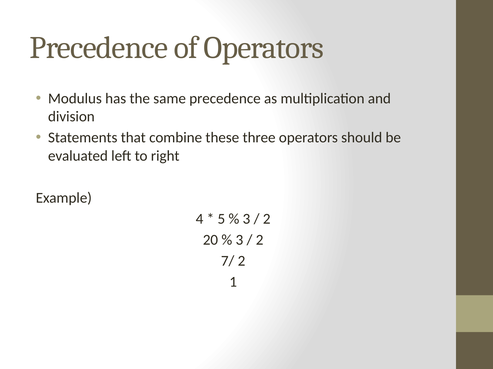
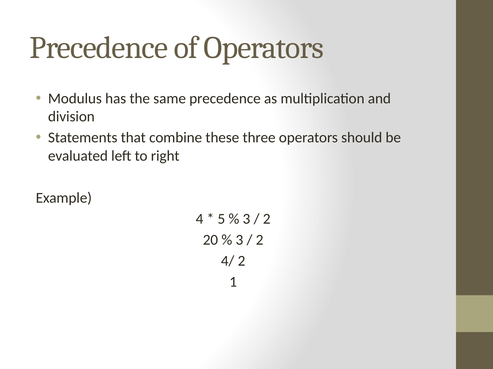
7/: 7/ -> 4/ (228, 261)
